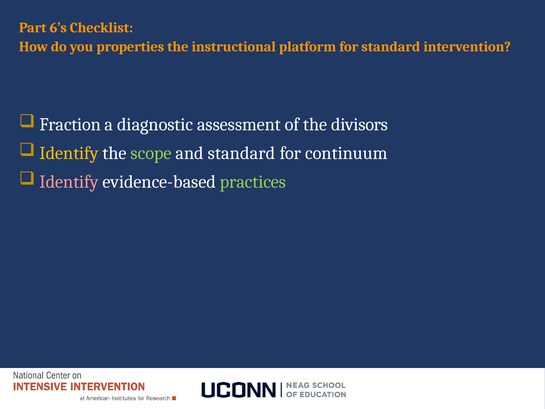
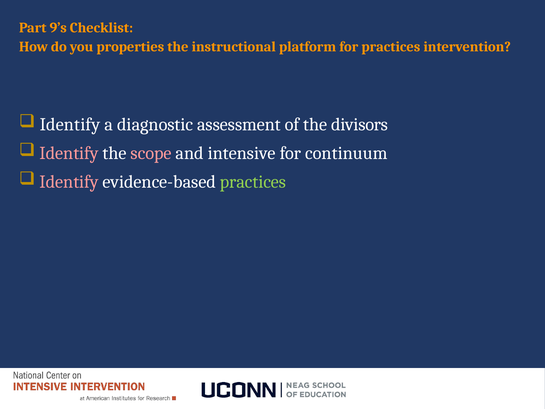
6’s: 6’s -> 9’s (58, 28)
for standard: standard -> practices (391, 47)
Fraction: Fraction -> Identify (70, 125)
Identify colour: yellow -> pink (69, 153)
scope colour: light green -> pink (151, 153)
and standard: standard -> intensive (242, 153)
